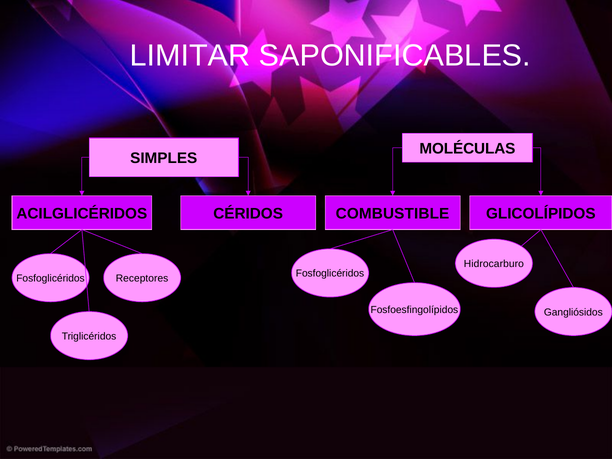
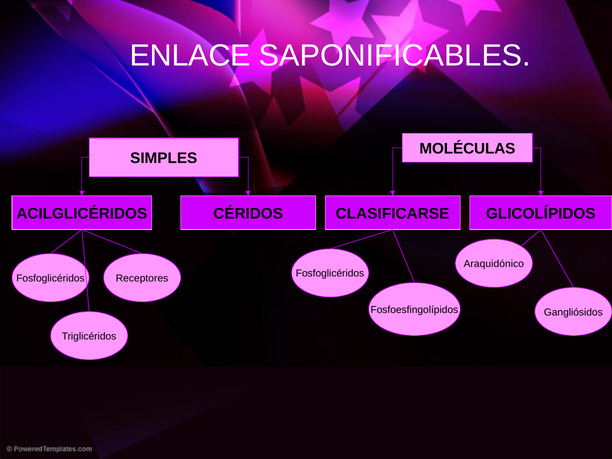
LIMITAR: LIMITAR -> ENLACE (190, 56)
COMBUSTIBLE: COMBUSTIBLE -> CLASIFICARSE (393, 214)
Hidrocarburo: Hidrocarburo -> Araquidónico (494, 264)
